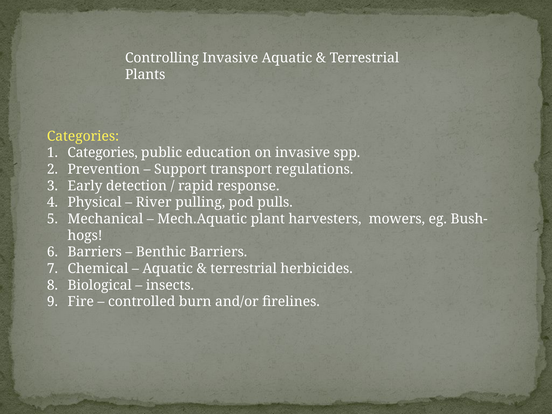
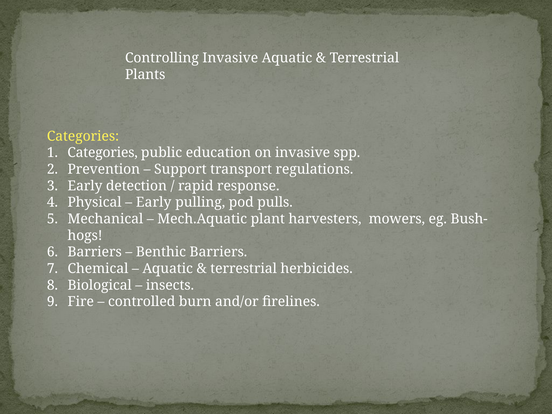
River: River -> Early (154, 202)
